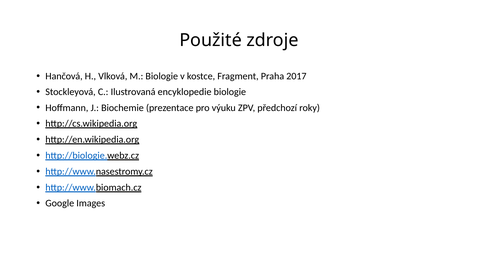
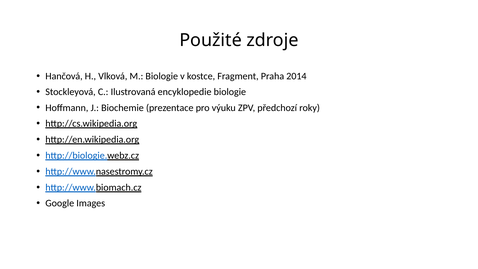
2017: 2017 -> 2014 (296, 76)
